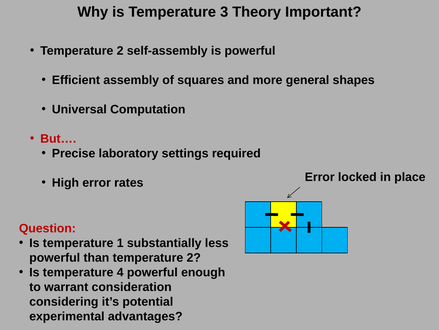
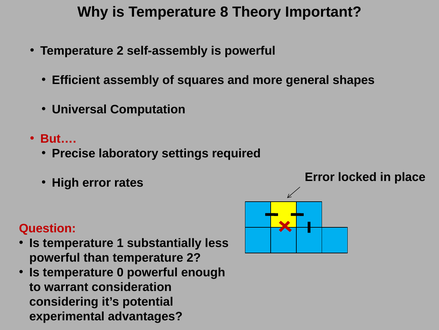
3: 3 -> 8 (224, 12)
4: 4 -> 0 (120, 272)
